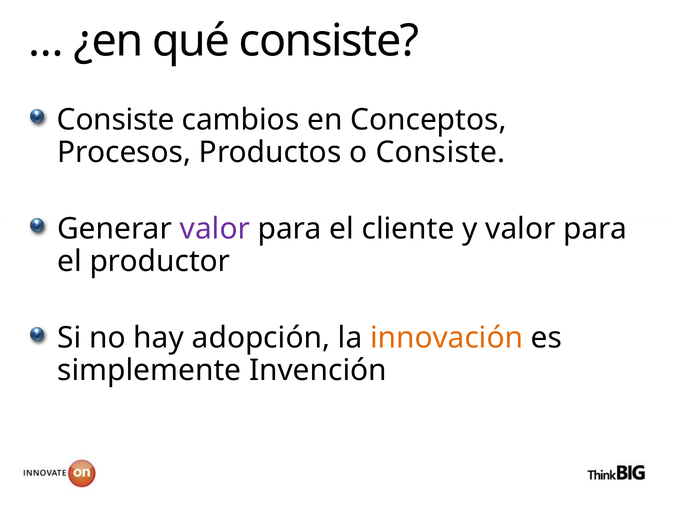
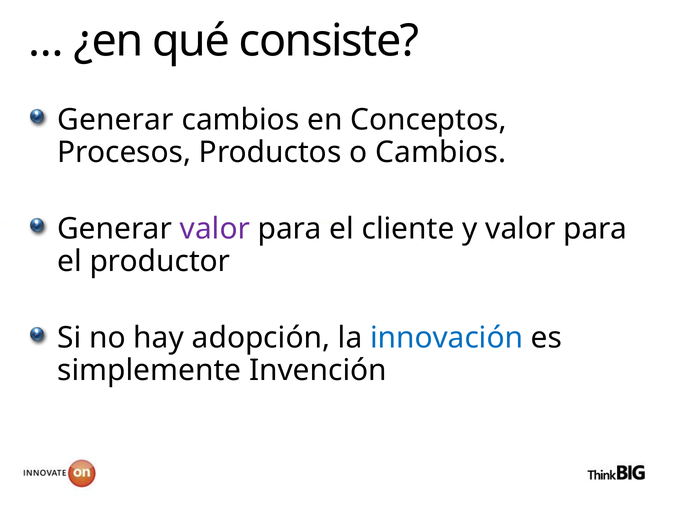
Consiste: Consiste -> Generar (115, 120)
o Consiste: Consiste -> Cambios (441, 152)
innovación colour: orange -> blue (447, 338)
